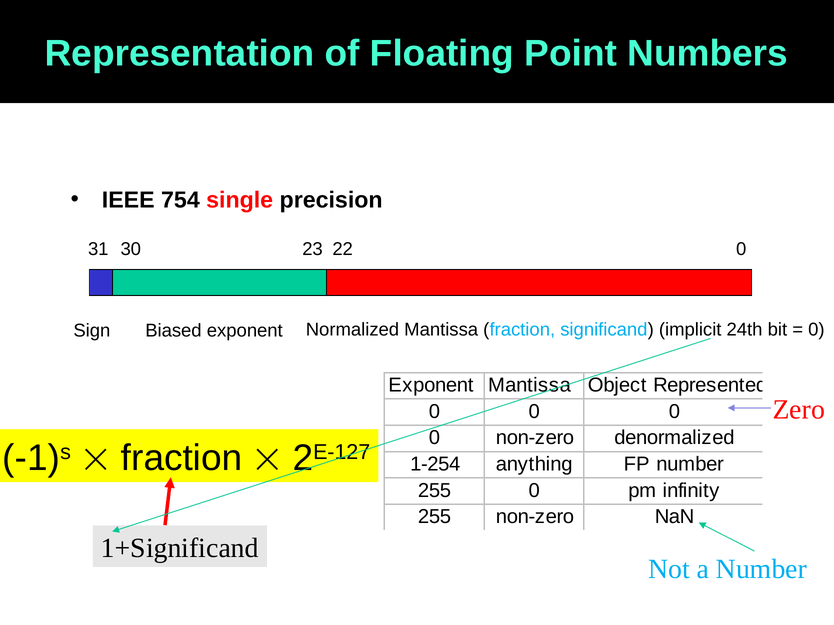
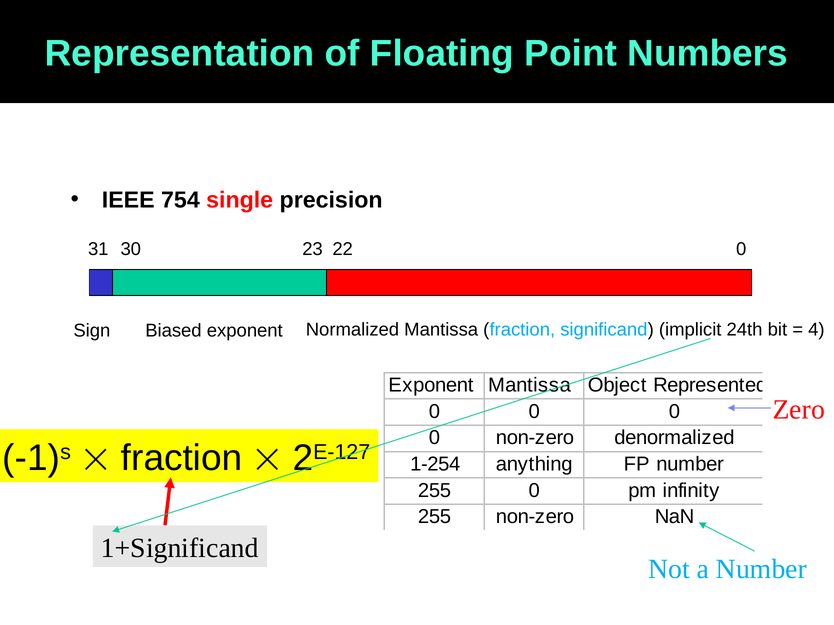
0: 0 -> 4 (816, 330)
